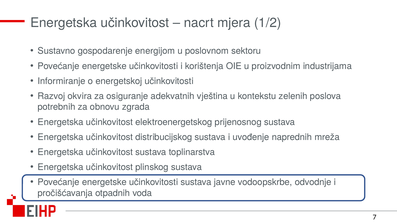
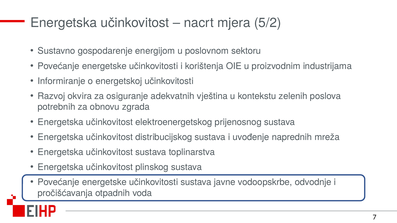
1/2: 1/2 -> 5/2 (268, 23)
